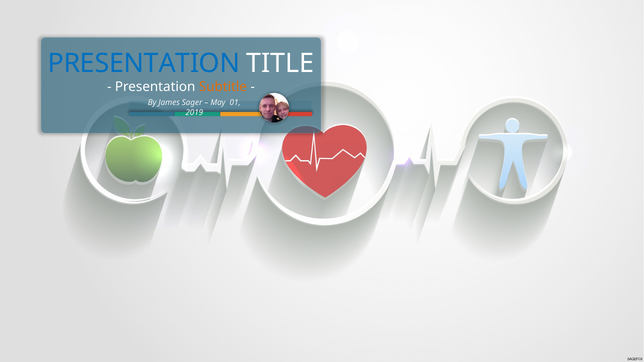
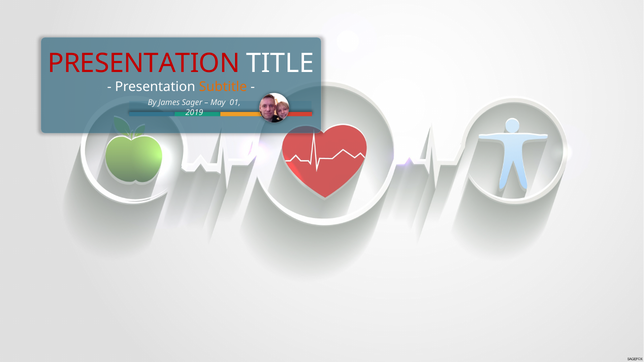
PRESENTATION colour: blue -> red (144, 64)
